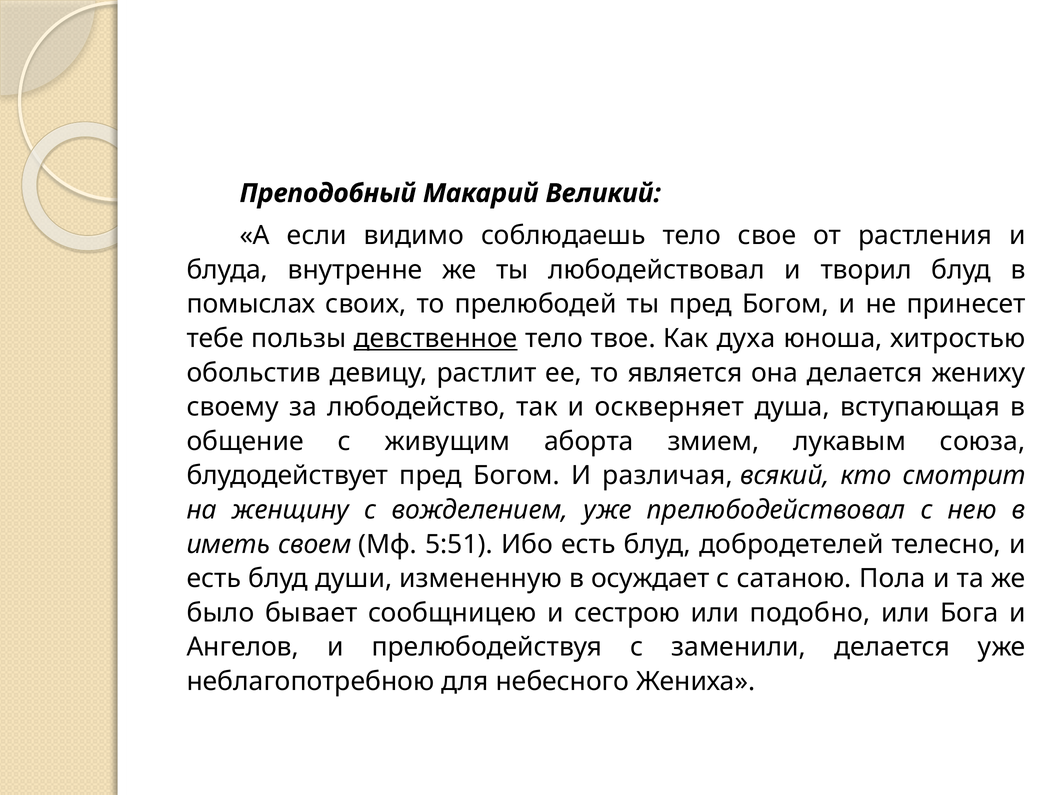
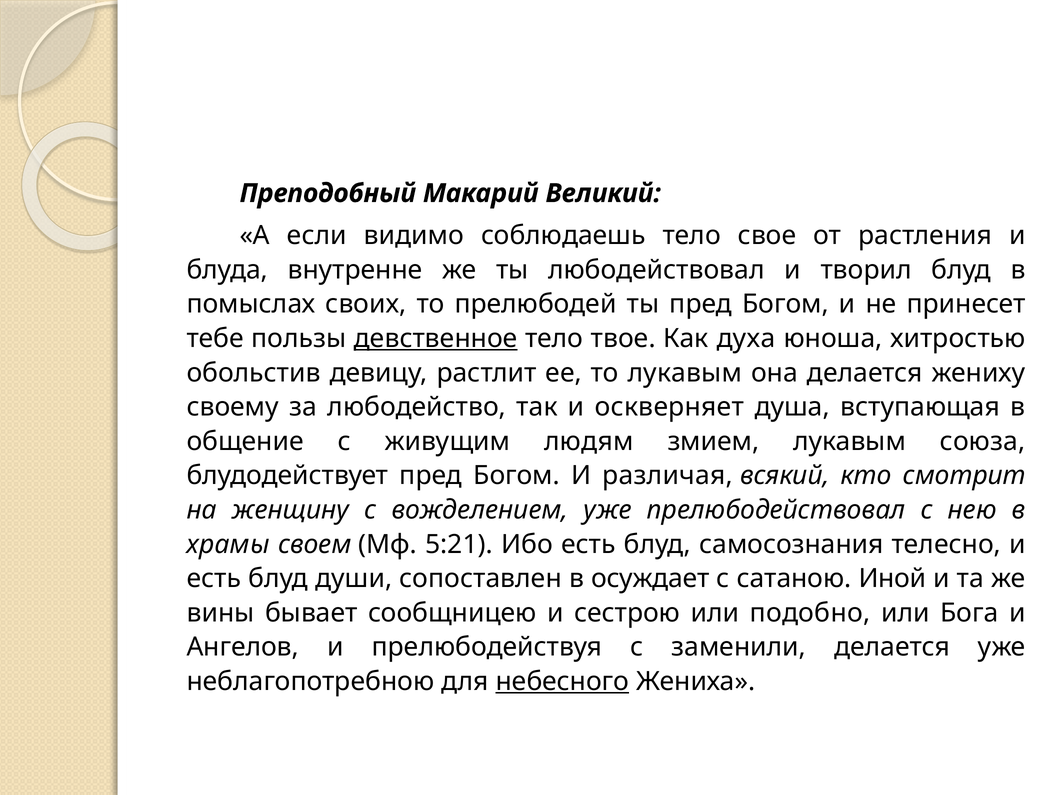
то является: является -> лукавым (685, 373)
аборта: аборта -> людям (589, 442)
иметь: иметь -> храмы (228, 545)
5:51: 5:51 -> 5:21 (459, 545)
добродетелей: добродетелей -> самосознания (791, 545)
измененную: измененную -> сопоставлен (481, 579)
Пола: Пола -> Иной (892, 579)
было: было -> вины (221, 613)
небесного underline: none -> present (562, 682)
